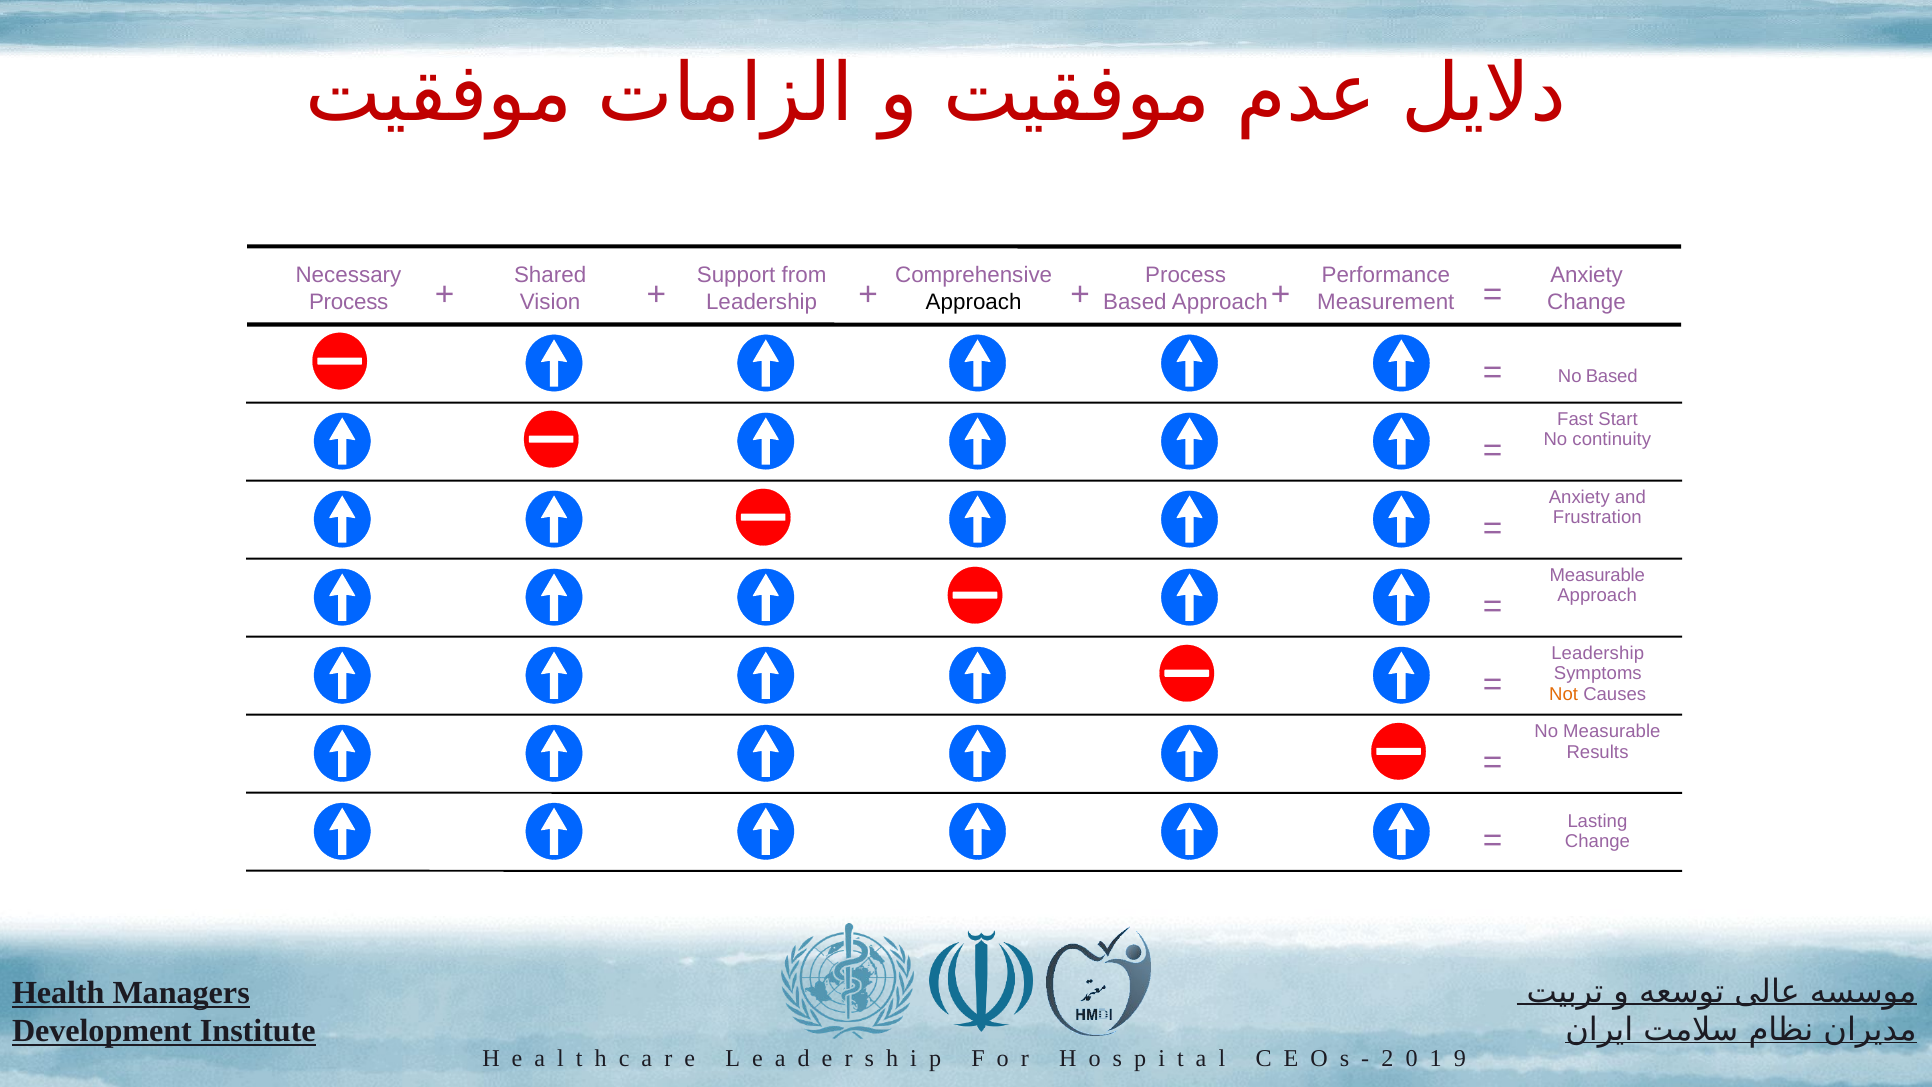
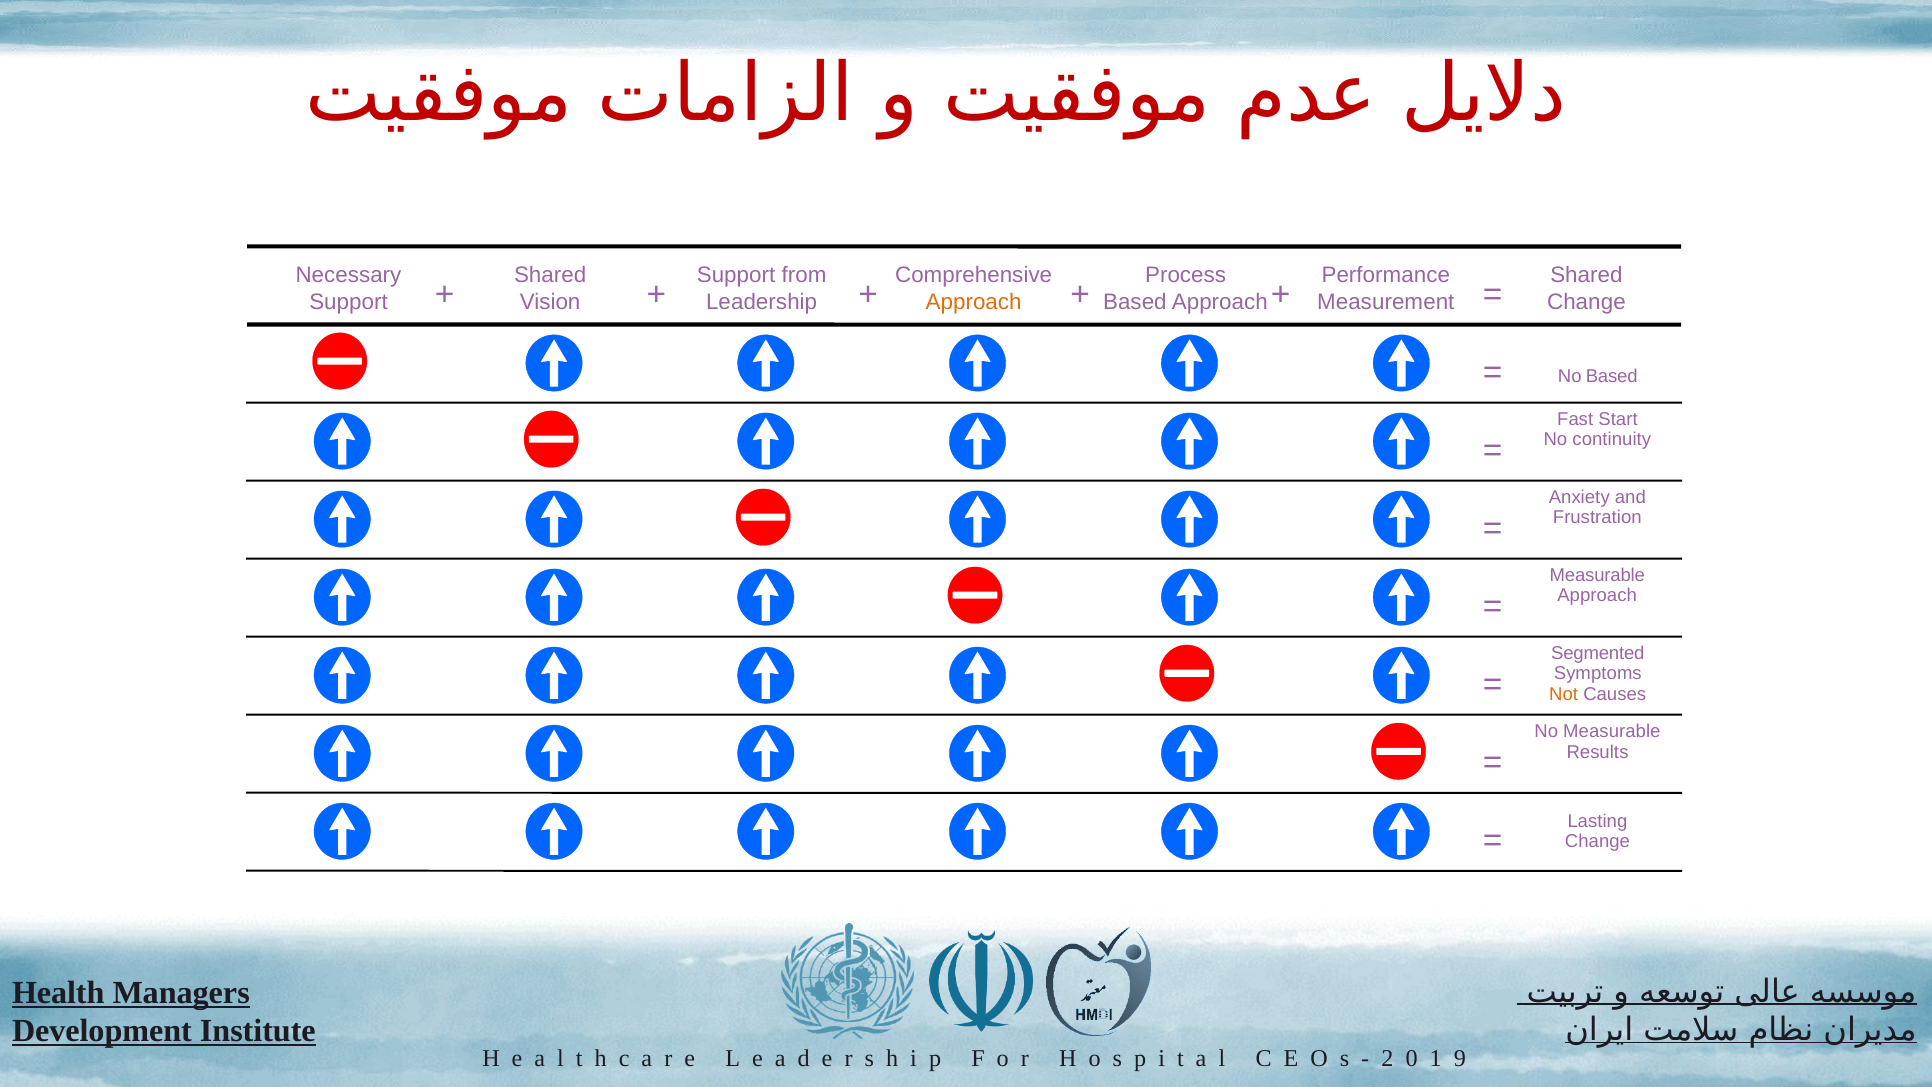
Anxiety: Anxiety -> Shared (1586, 275)
Process: Process -> Support (349, 302)
Approach colour: black -> orange (974, 302)
Leadership: Leadership -> Segmented (1598, 654)
